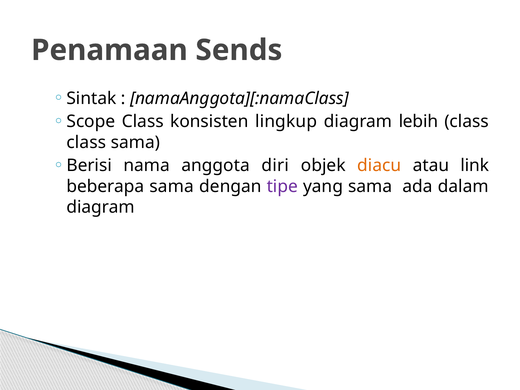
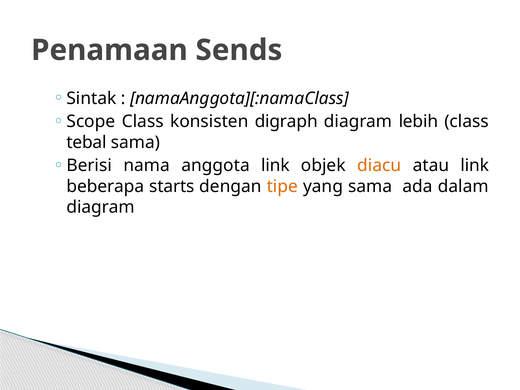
lingkup: lingkup -> digraph (286, 122)
class: class -> tebal (87, 142)
anggota diri: diri -> link (275, 165)
beberapa sama: sama -> starts (172, 186)
tipe colour: purple -> orange (282, 186)
